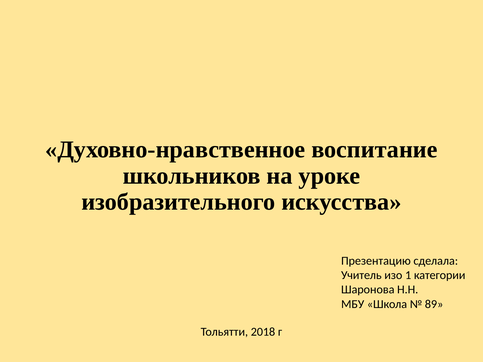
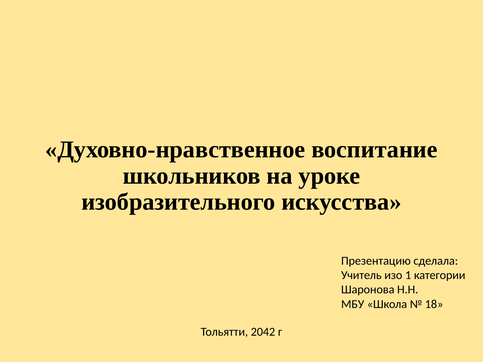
89: 89 -> 18 (434, 304)
2018: 2018 -> 2042 (263, 332)
